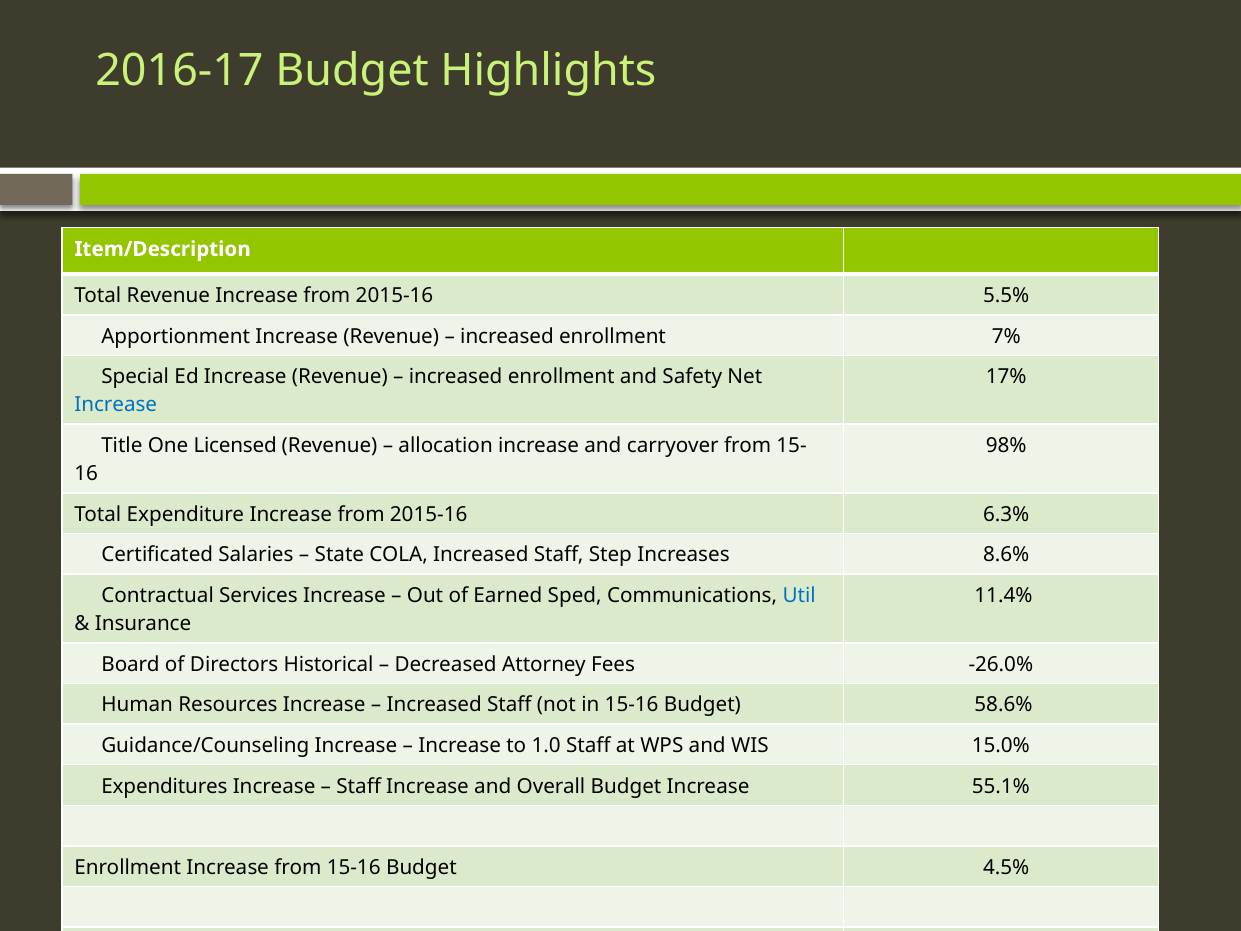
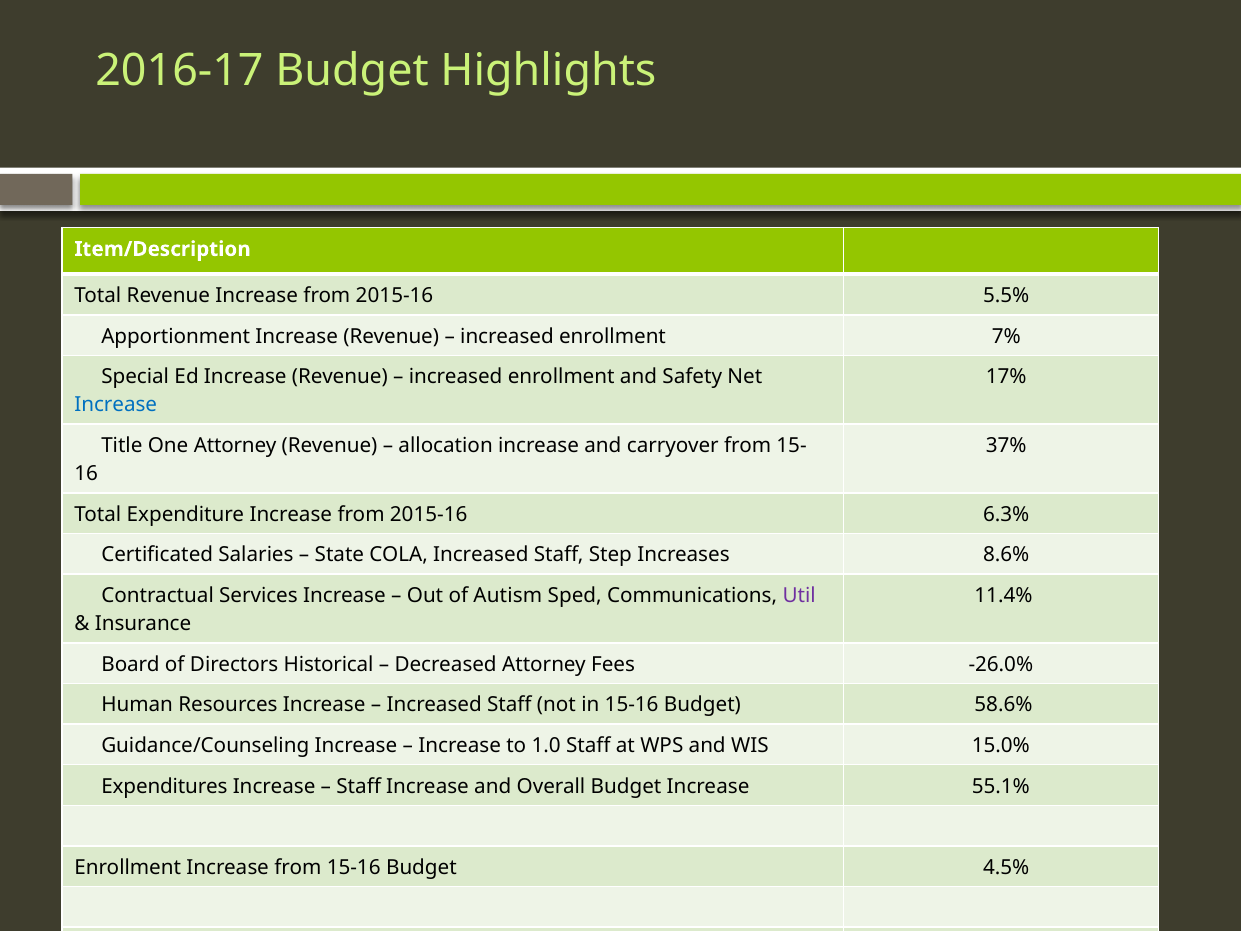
One Licensed: Licensed -> Attorney (235, 446)
98%: 98% -> 37% (1006, 446)
Earned: Earned -> Autism (508, 596)
Util colour: blue -> purple (799, 596)
